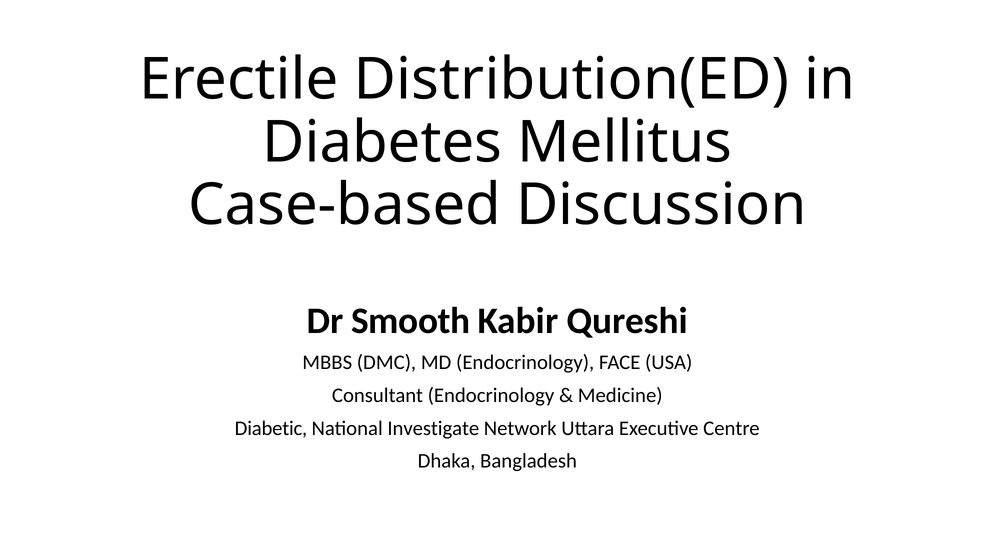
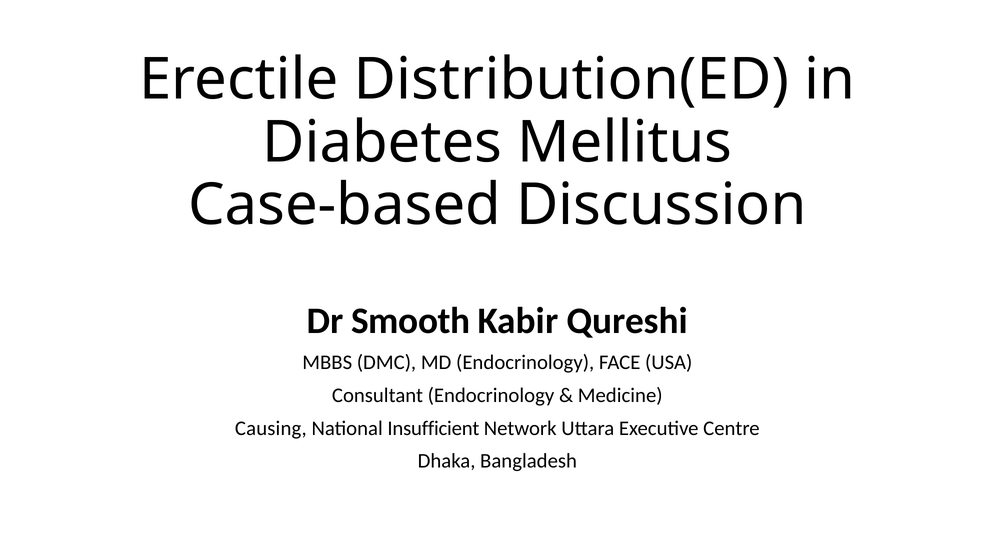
Diabetic: Diabetic -> Causing (271, 428)
Investigate: Investigate -> Insufficient (433, 428)
